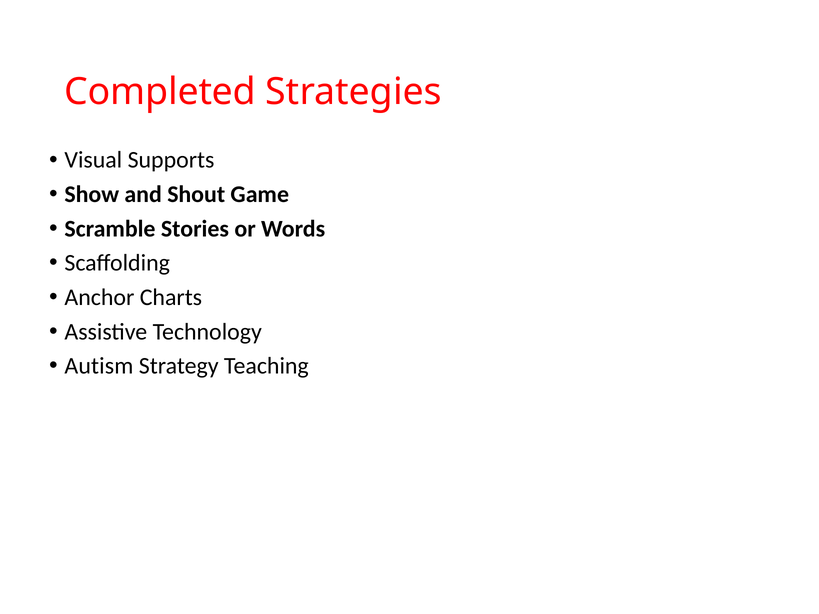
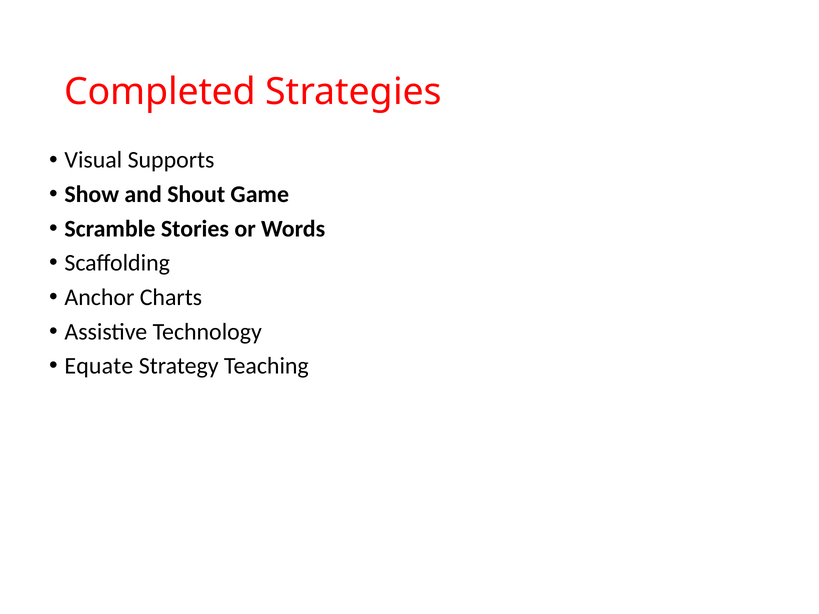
Autism: Autism -> Equate (99, 366)
